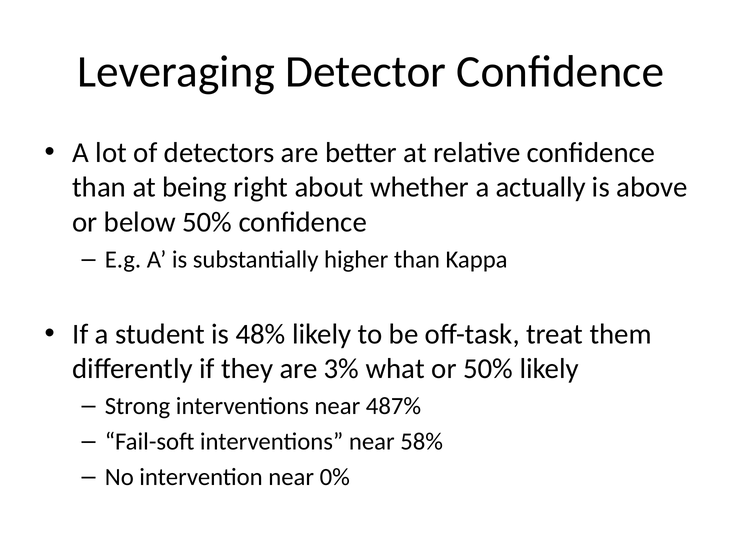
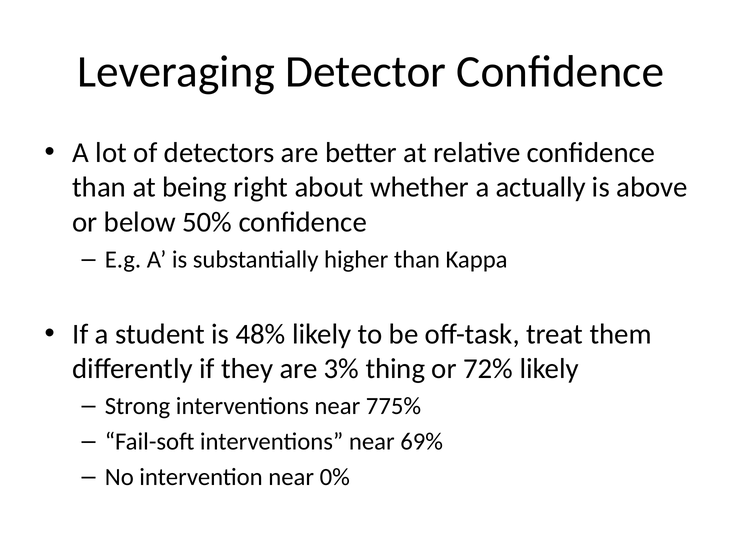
what: what -> thing (395, 369)
or 50%: 50% -> 72% (488, 369)
487%: 487% -> 775% (393, 407)
58%: 58% -> 69% (422, 442)
